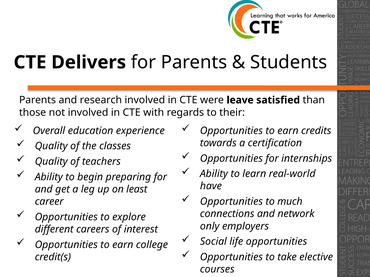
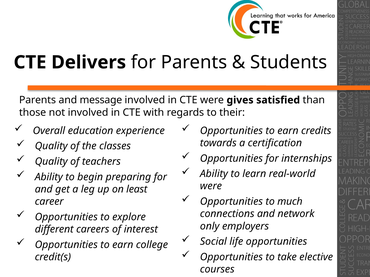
research: research -> message (101, 100)
leave: leave -> gives (240, 100)
have: have -> were (211, 186)
